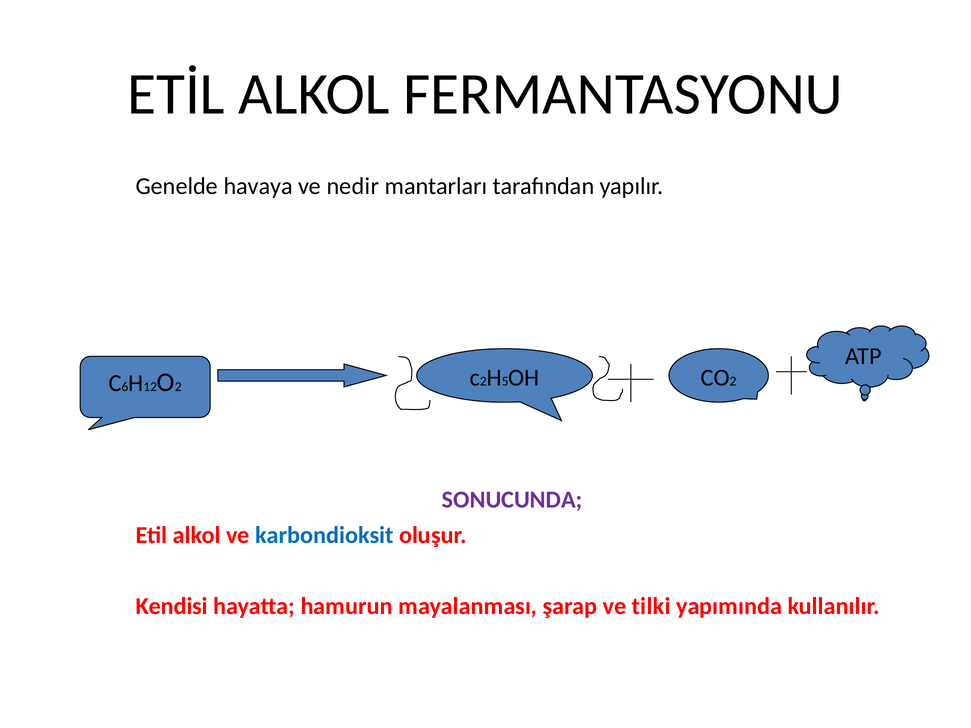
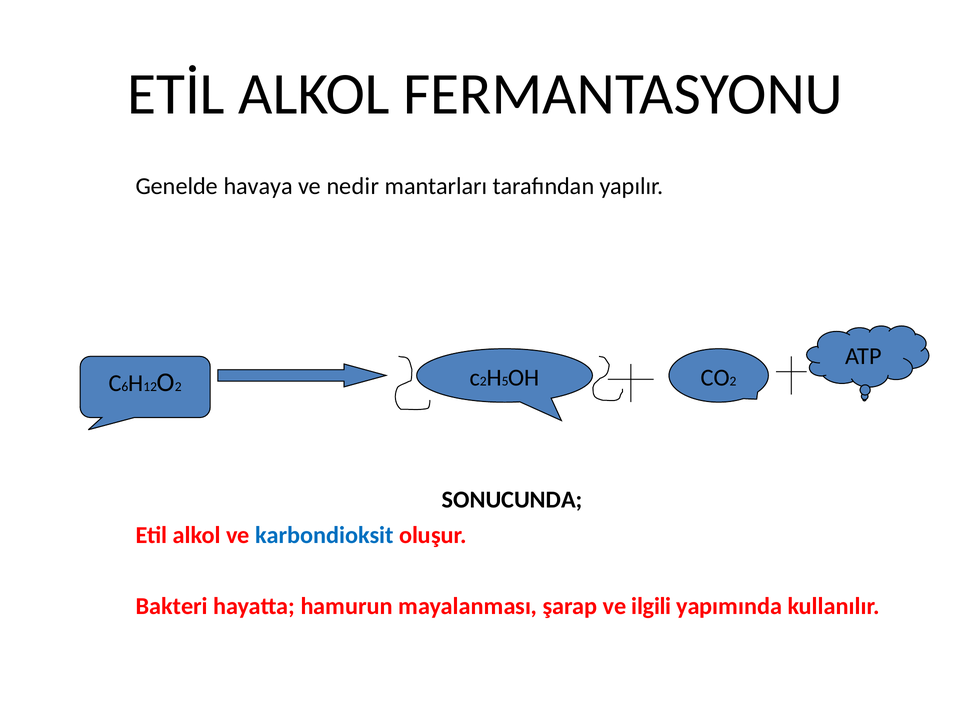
SONUCUNDA colour: purple -> black (512, 500)
Kendisi: Kendisi -> Bakteri (172, 607)
tilki: tilki -> ilgili (651, 607)
